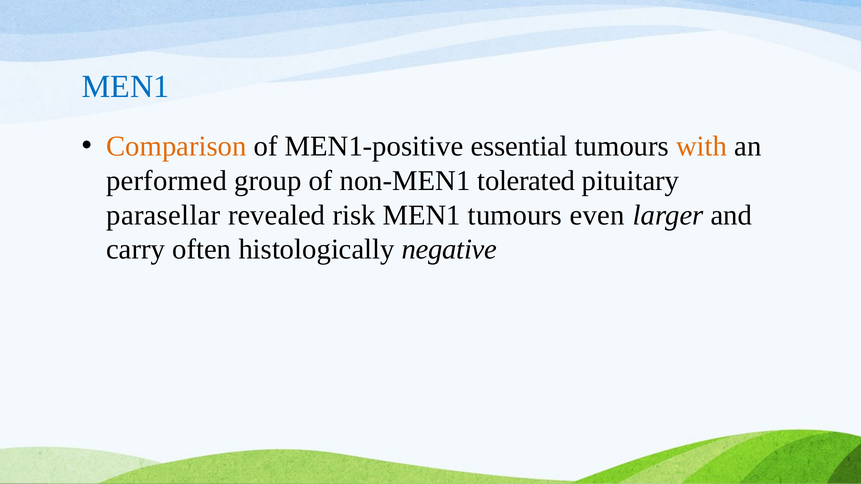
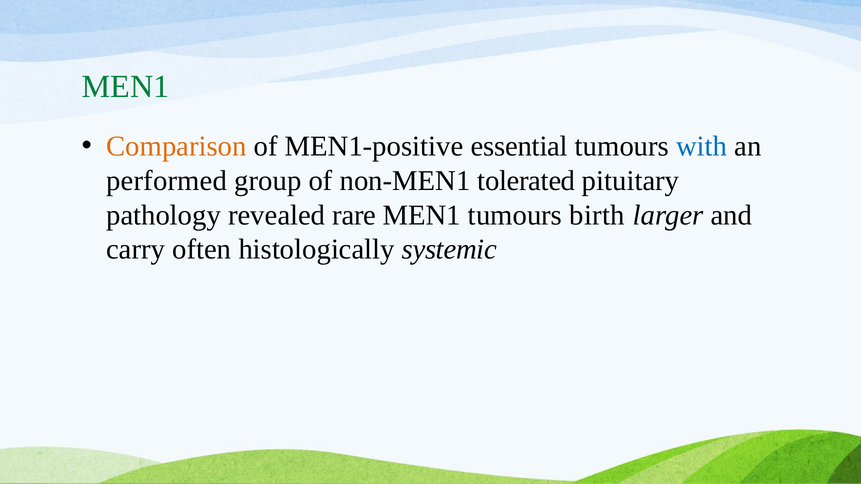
MEN1 colour: blue -> green (126, 87)
with colour: orange -> blue (702, 146)
parasellar: parasellar -> pathology (164, 215)
risk: risk -> rare (354, 215)
even: even -> birth (597, 215)
negative: negative -> systemic (449, 250)
